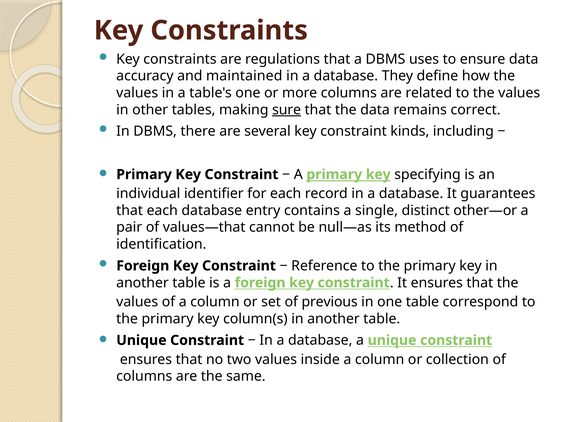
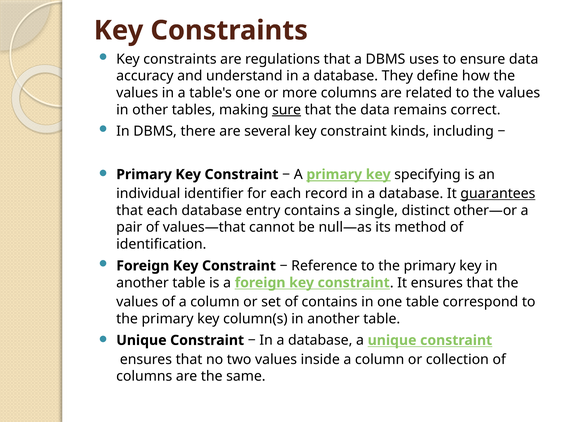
maintained: maintained -> understand (244, 76)
guarantees underline: none -> present (498, 193)
of previous: previous -> contains (330, 301)
